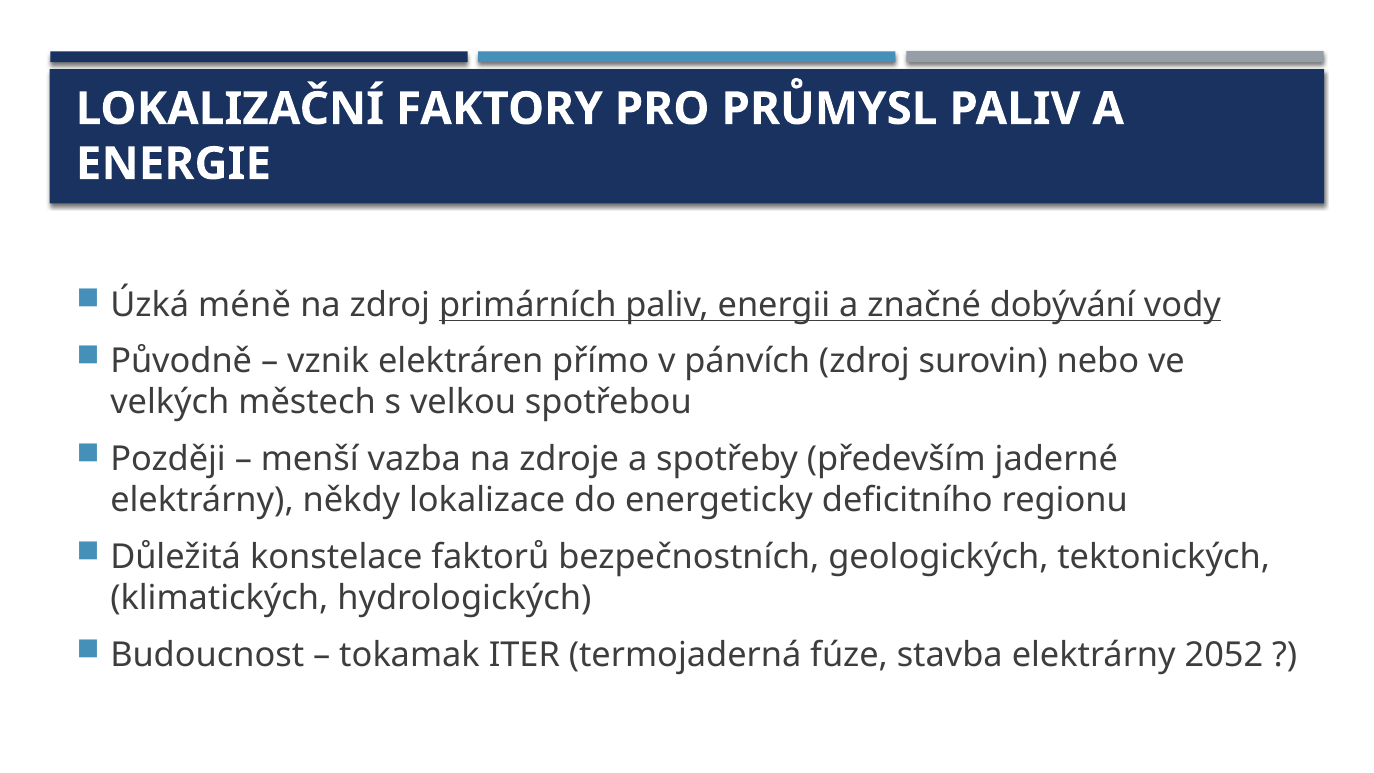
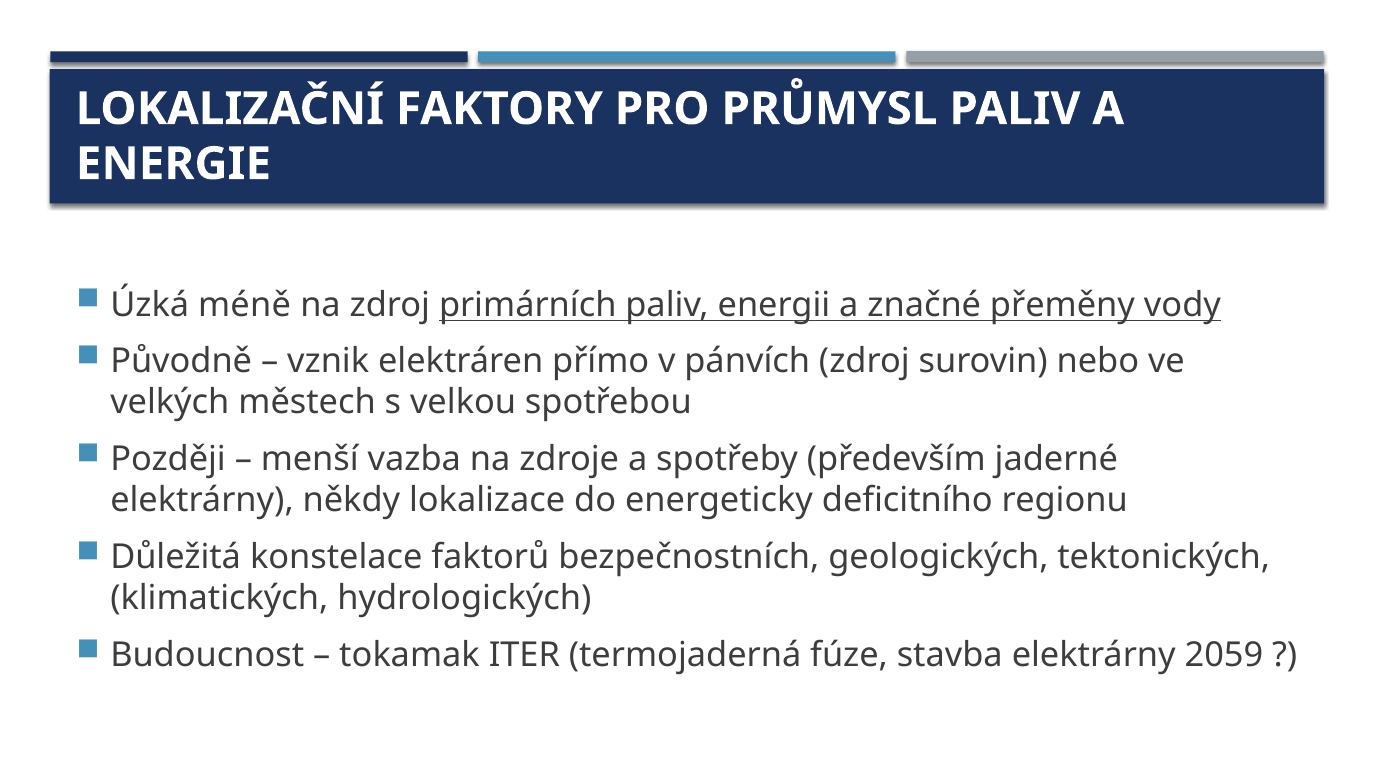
dobývání: dobývání -> přeměny (1062, 305)
2052: 2052 -> 2059 (1224, 655)
